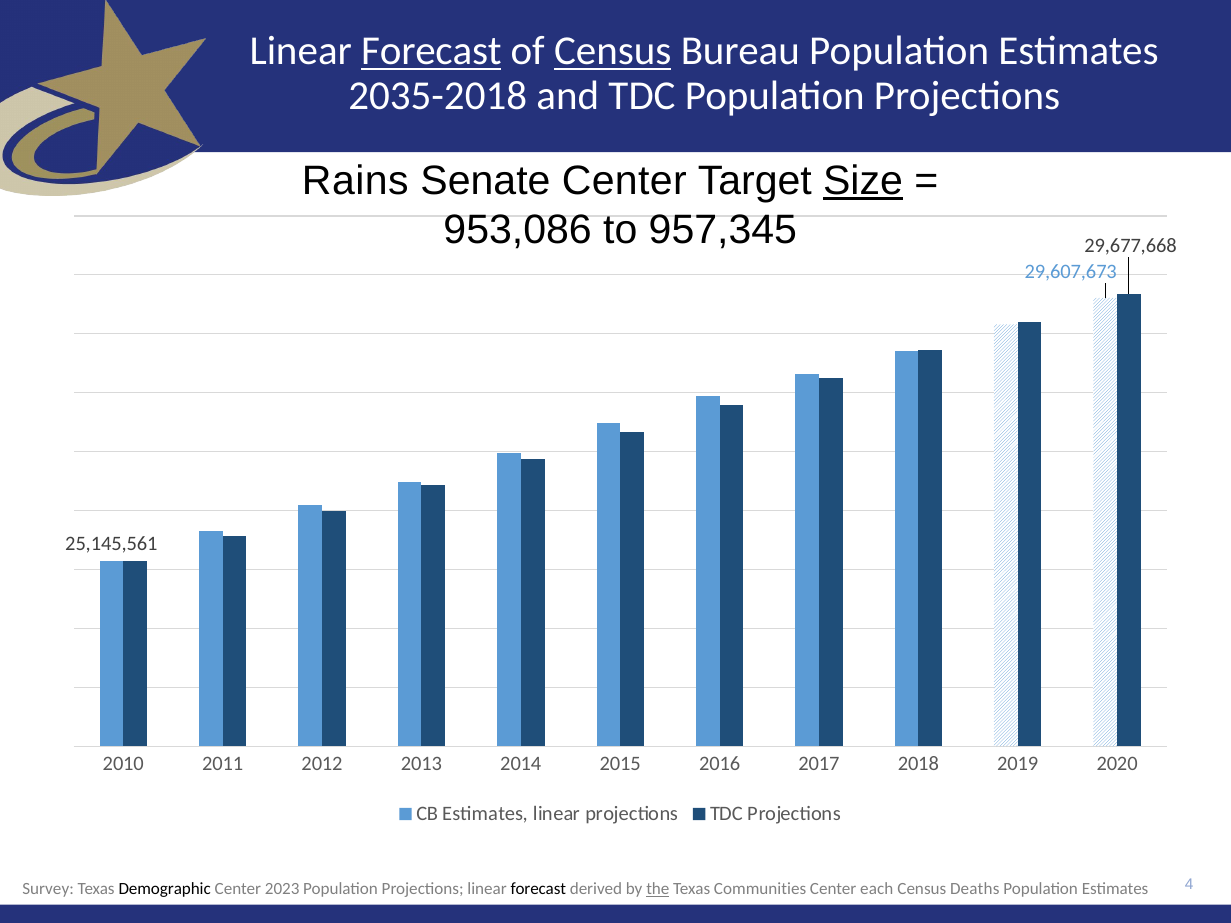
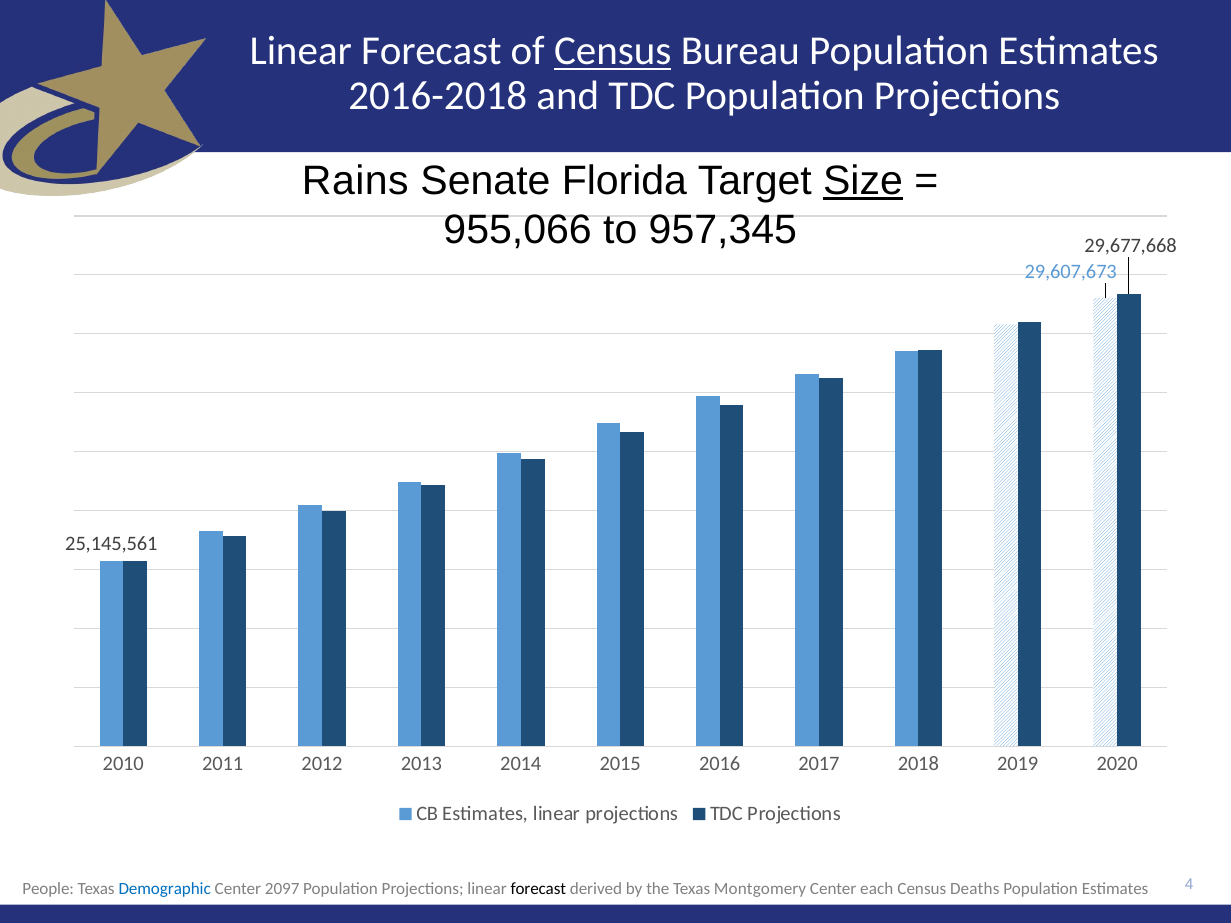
Forecast underline: present -> none (431, 51)
2035-2018: 2035-2018 -> 2016-2018 (438, 96)
Senate Center: Center -> Florida (624, 181)
953,086: 953,086 -> 955,066 (518, 230)
Survey: Survey -> People (48, 890)
Demographic colour: black -> blue (165, 890)
2023: 2023 -> 2097 (282, 890)
the underline: present -> none (658, 890)
Communities: Communities -> Montgomery (760, 890)
